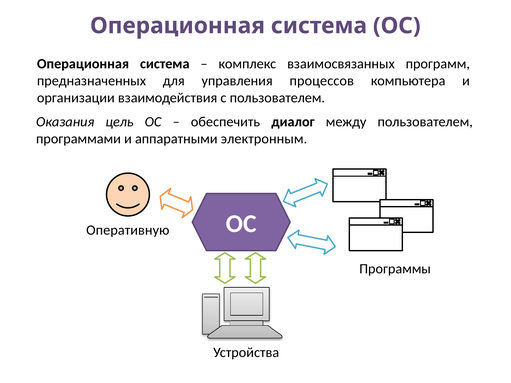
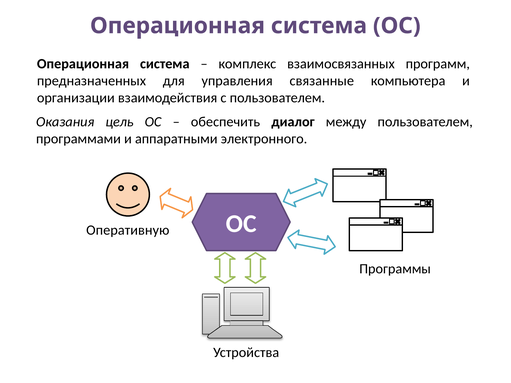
процессов: процессов -> связанные (322, 81)
электронным: электронным -> электронного (264, 139)
